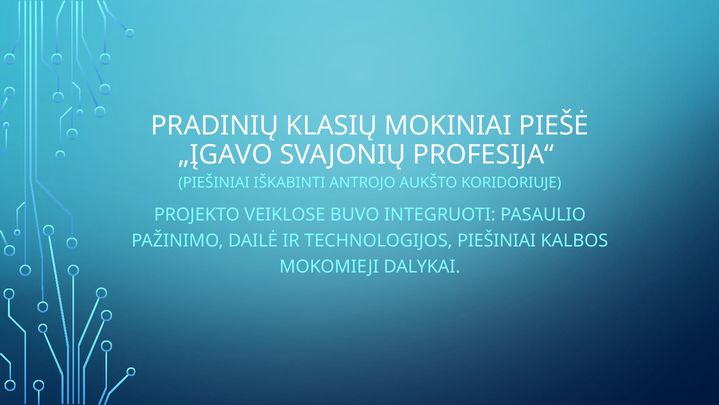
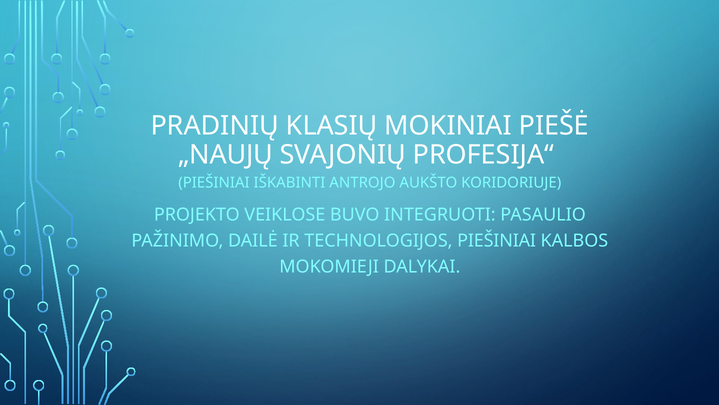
„ĮGAVO: „ĮGAVO -> „NAUJŲ (226, 155)
